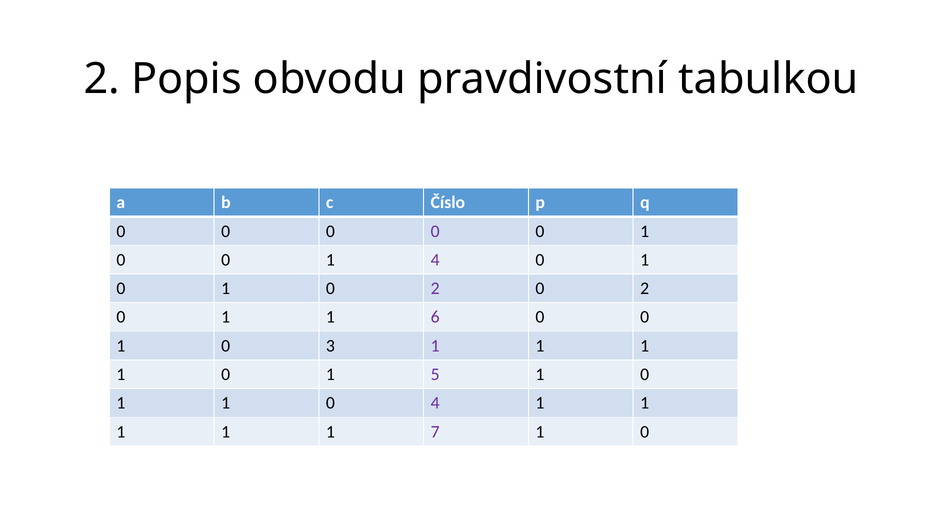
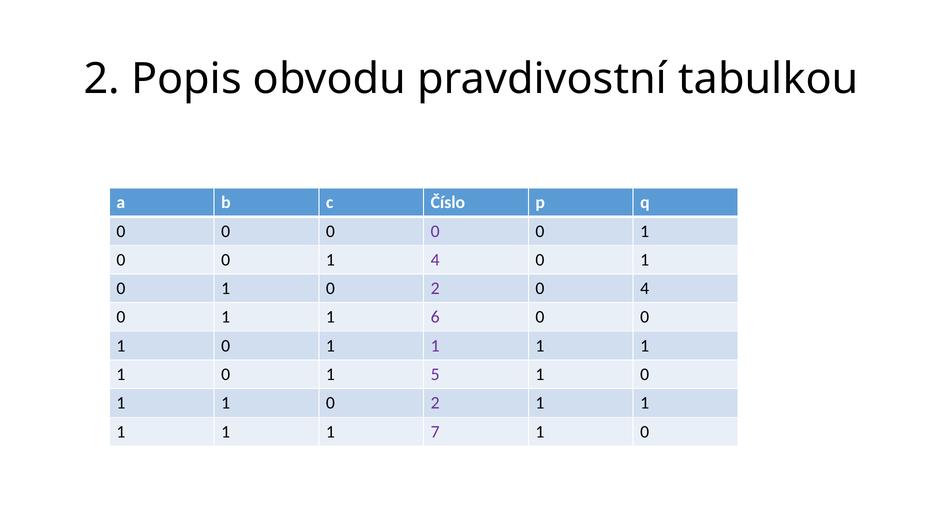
2 0 2: 2 -> 4 (645, 289)
3: 3 -> 1 (330, 346)
1 1 0 4: 4 -> 2 (435, 403)
